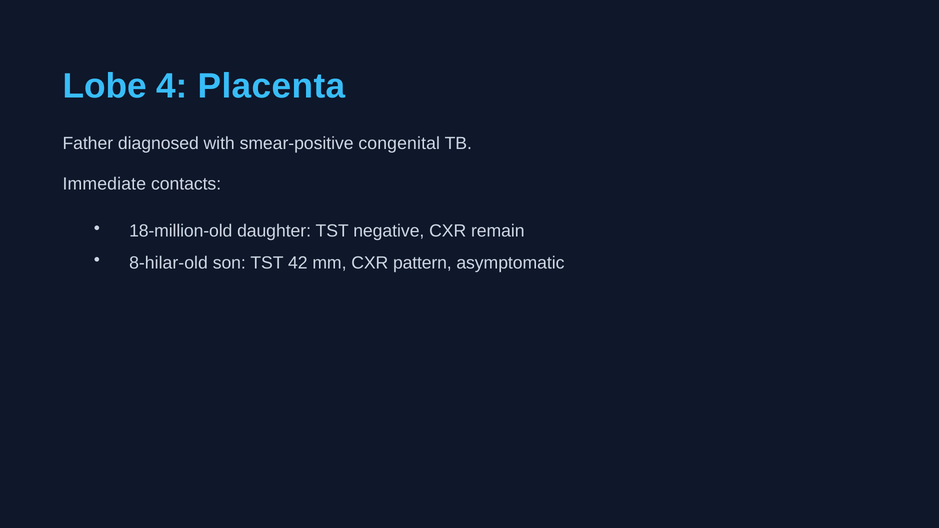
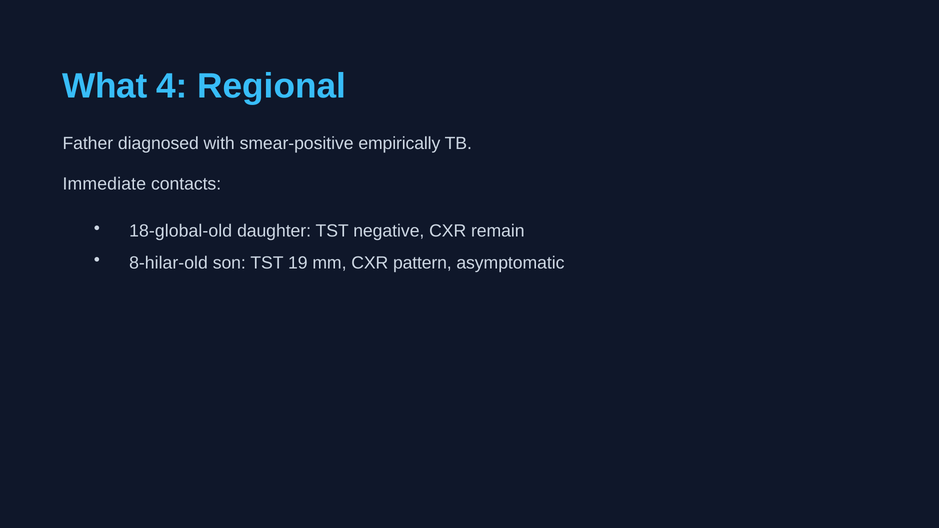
Lobe: Lobe -> What (105, 86)
Placenta: Placenta -> Regional (272, 86)
congenital: congenital -> empirically (399, 144)
18-million-old: 18-million-old -> 18-global-old (181, 231)
42: 42 -> 19 (298, 263)
